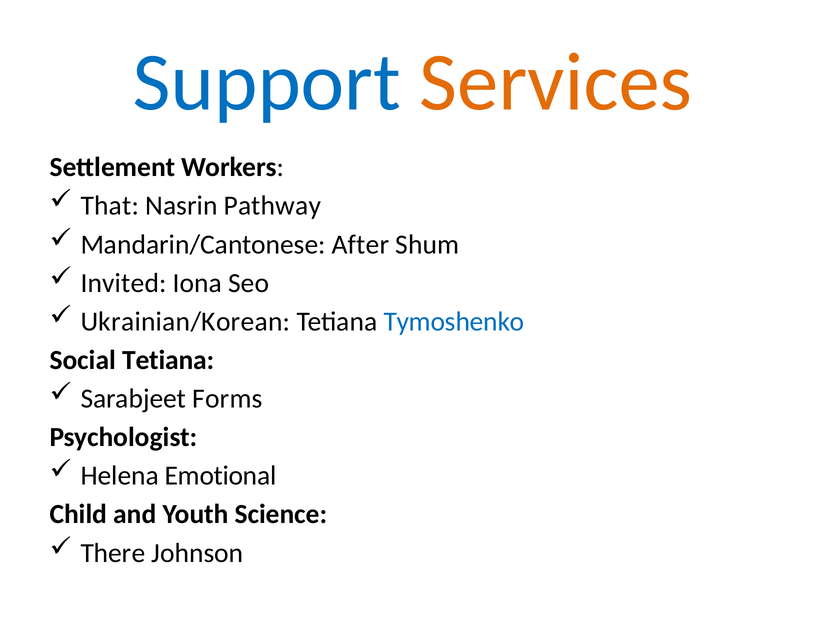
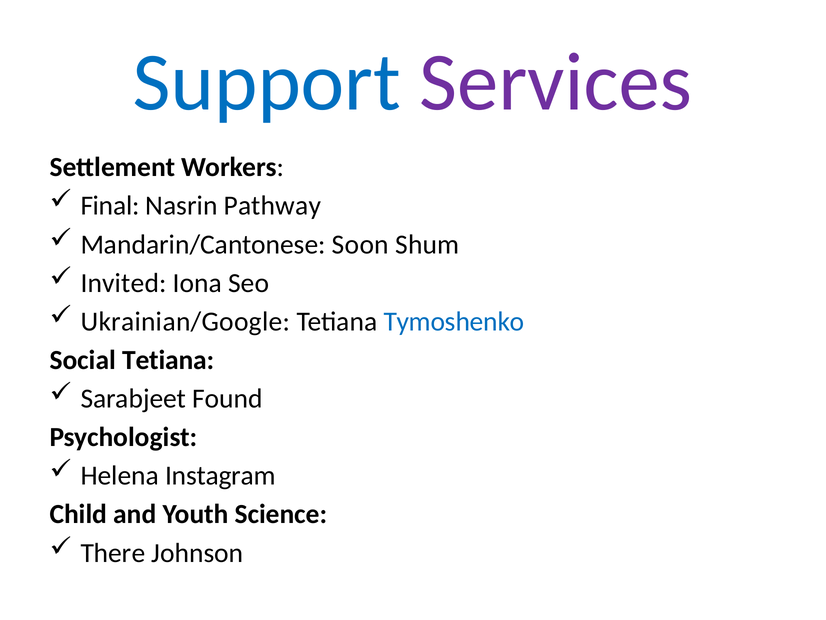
Services colour: orange -> purple (556, 82)
That: That -> Final (110, 206)
After: After -> Soon (360, 244)
Ukrainian/Korean: Ukrainian/Korean -> Ukrainian/Google (185, 321)
Forms: Forms -> Found (228, 398)
Emotional: Emotional -> Instagram (220, 475)
